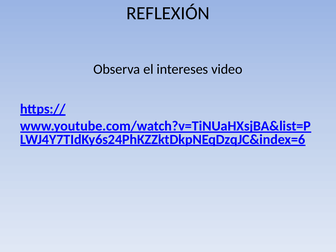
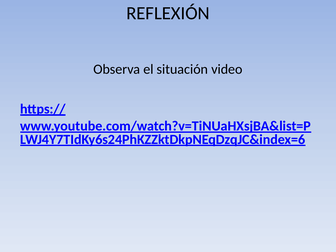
intereses: intereses -> situación (182, 69)
